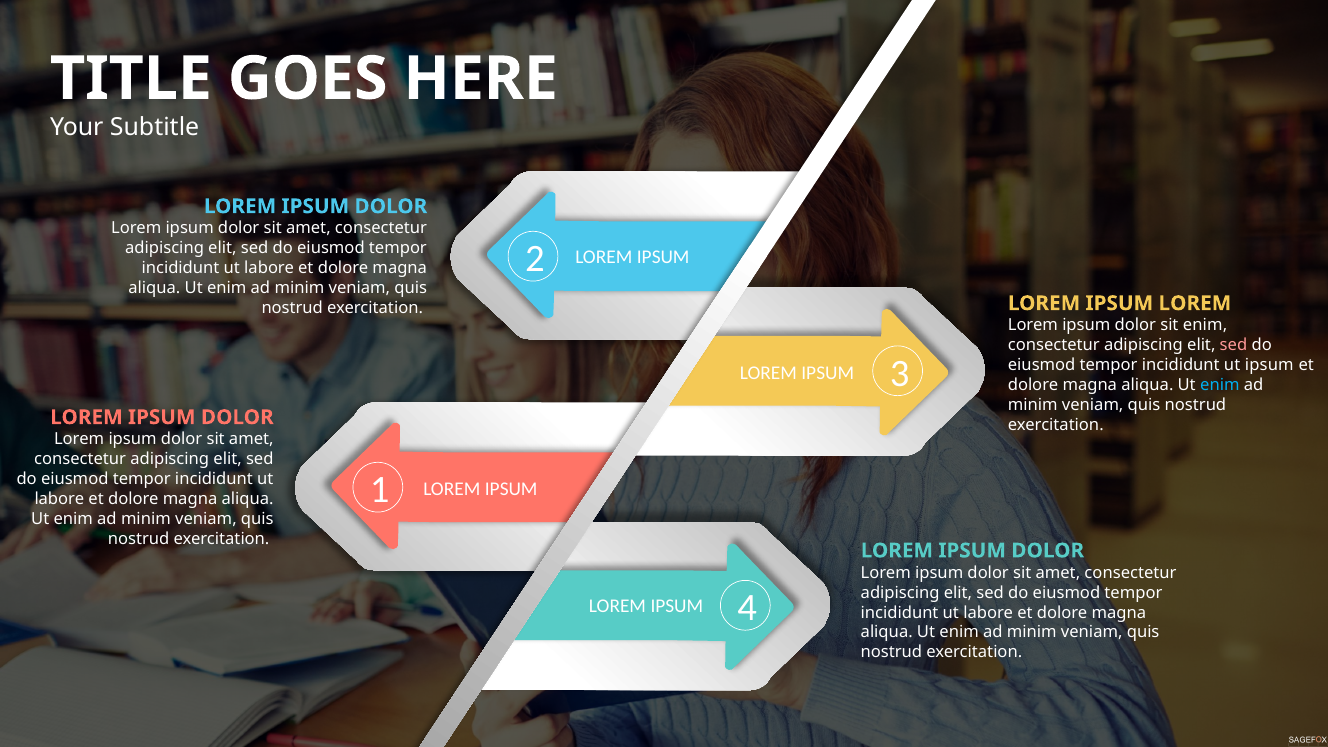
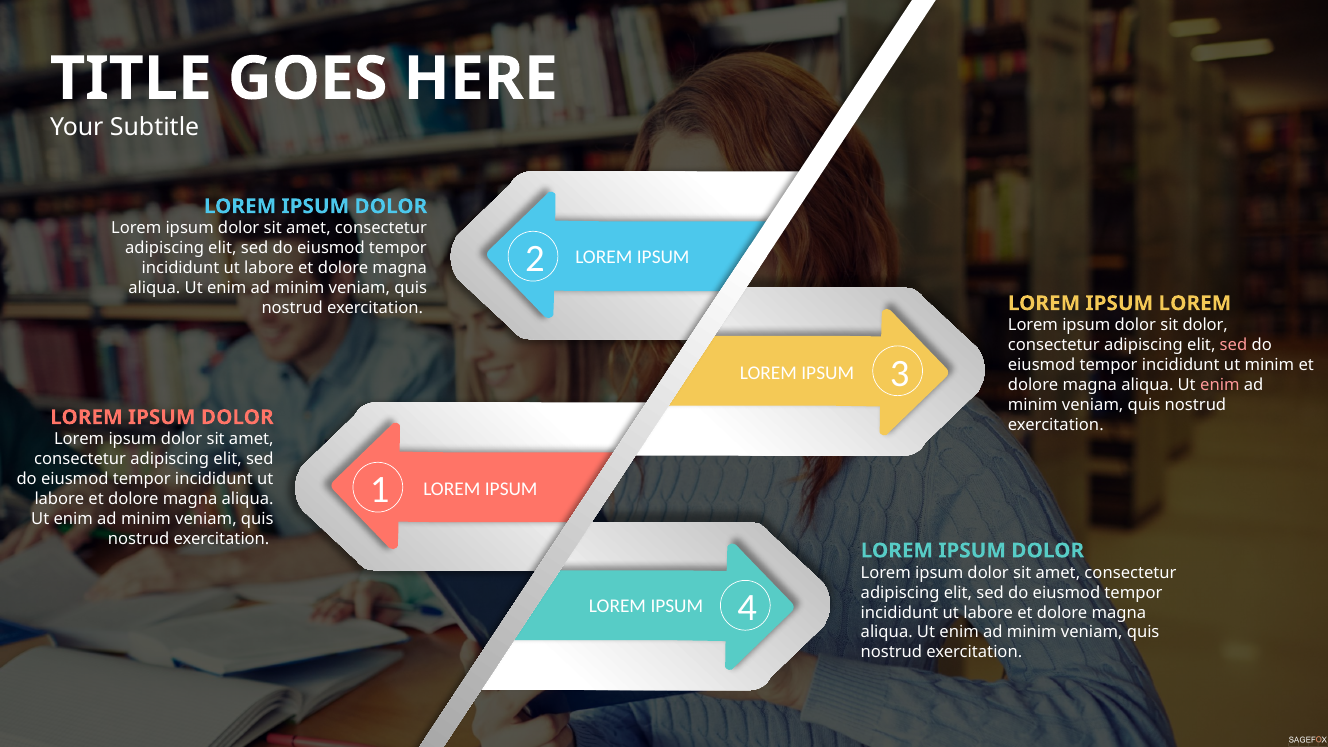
sit enim: enim -> dolor (1205, 325)
ut ipsum: ipsum -> minim (1269, 365)
enim colour: light blue -> pink (1220, 385)
